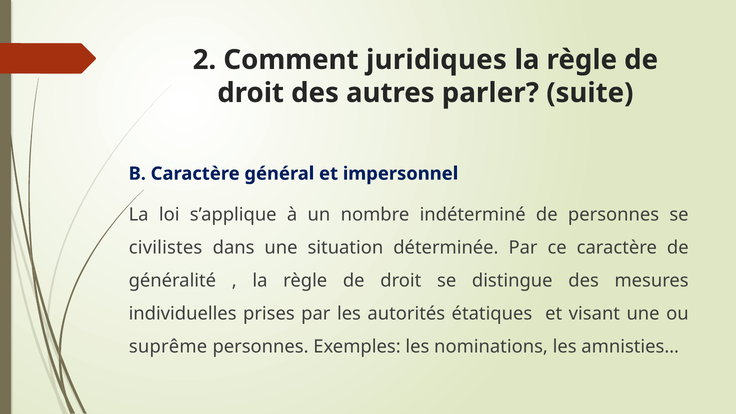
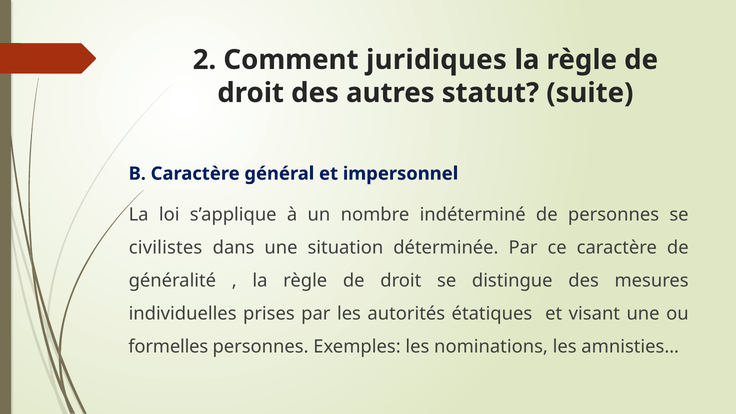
parler: parler -> statut (490, 93)
suprême: suprême -> formelles (168, 347)
